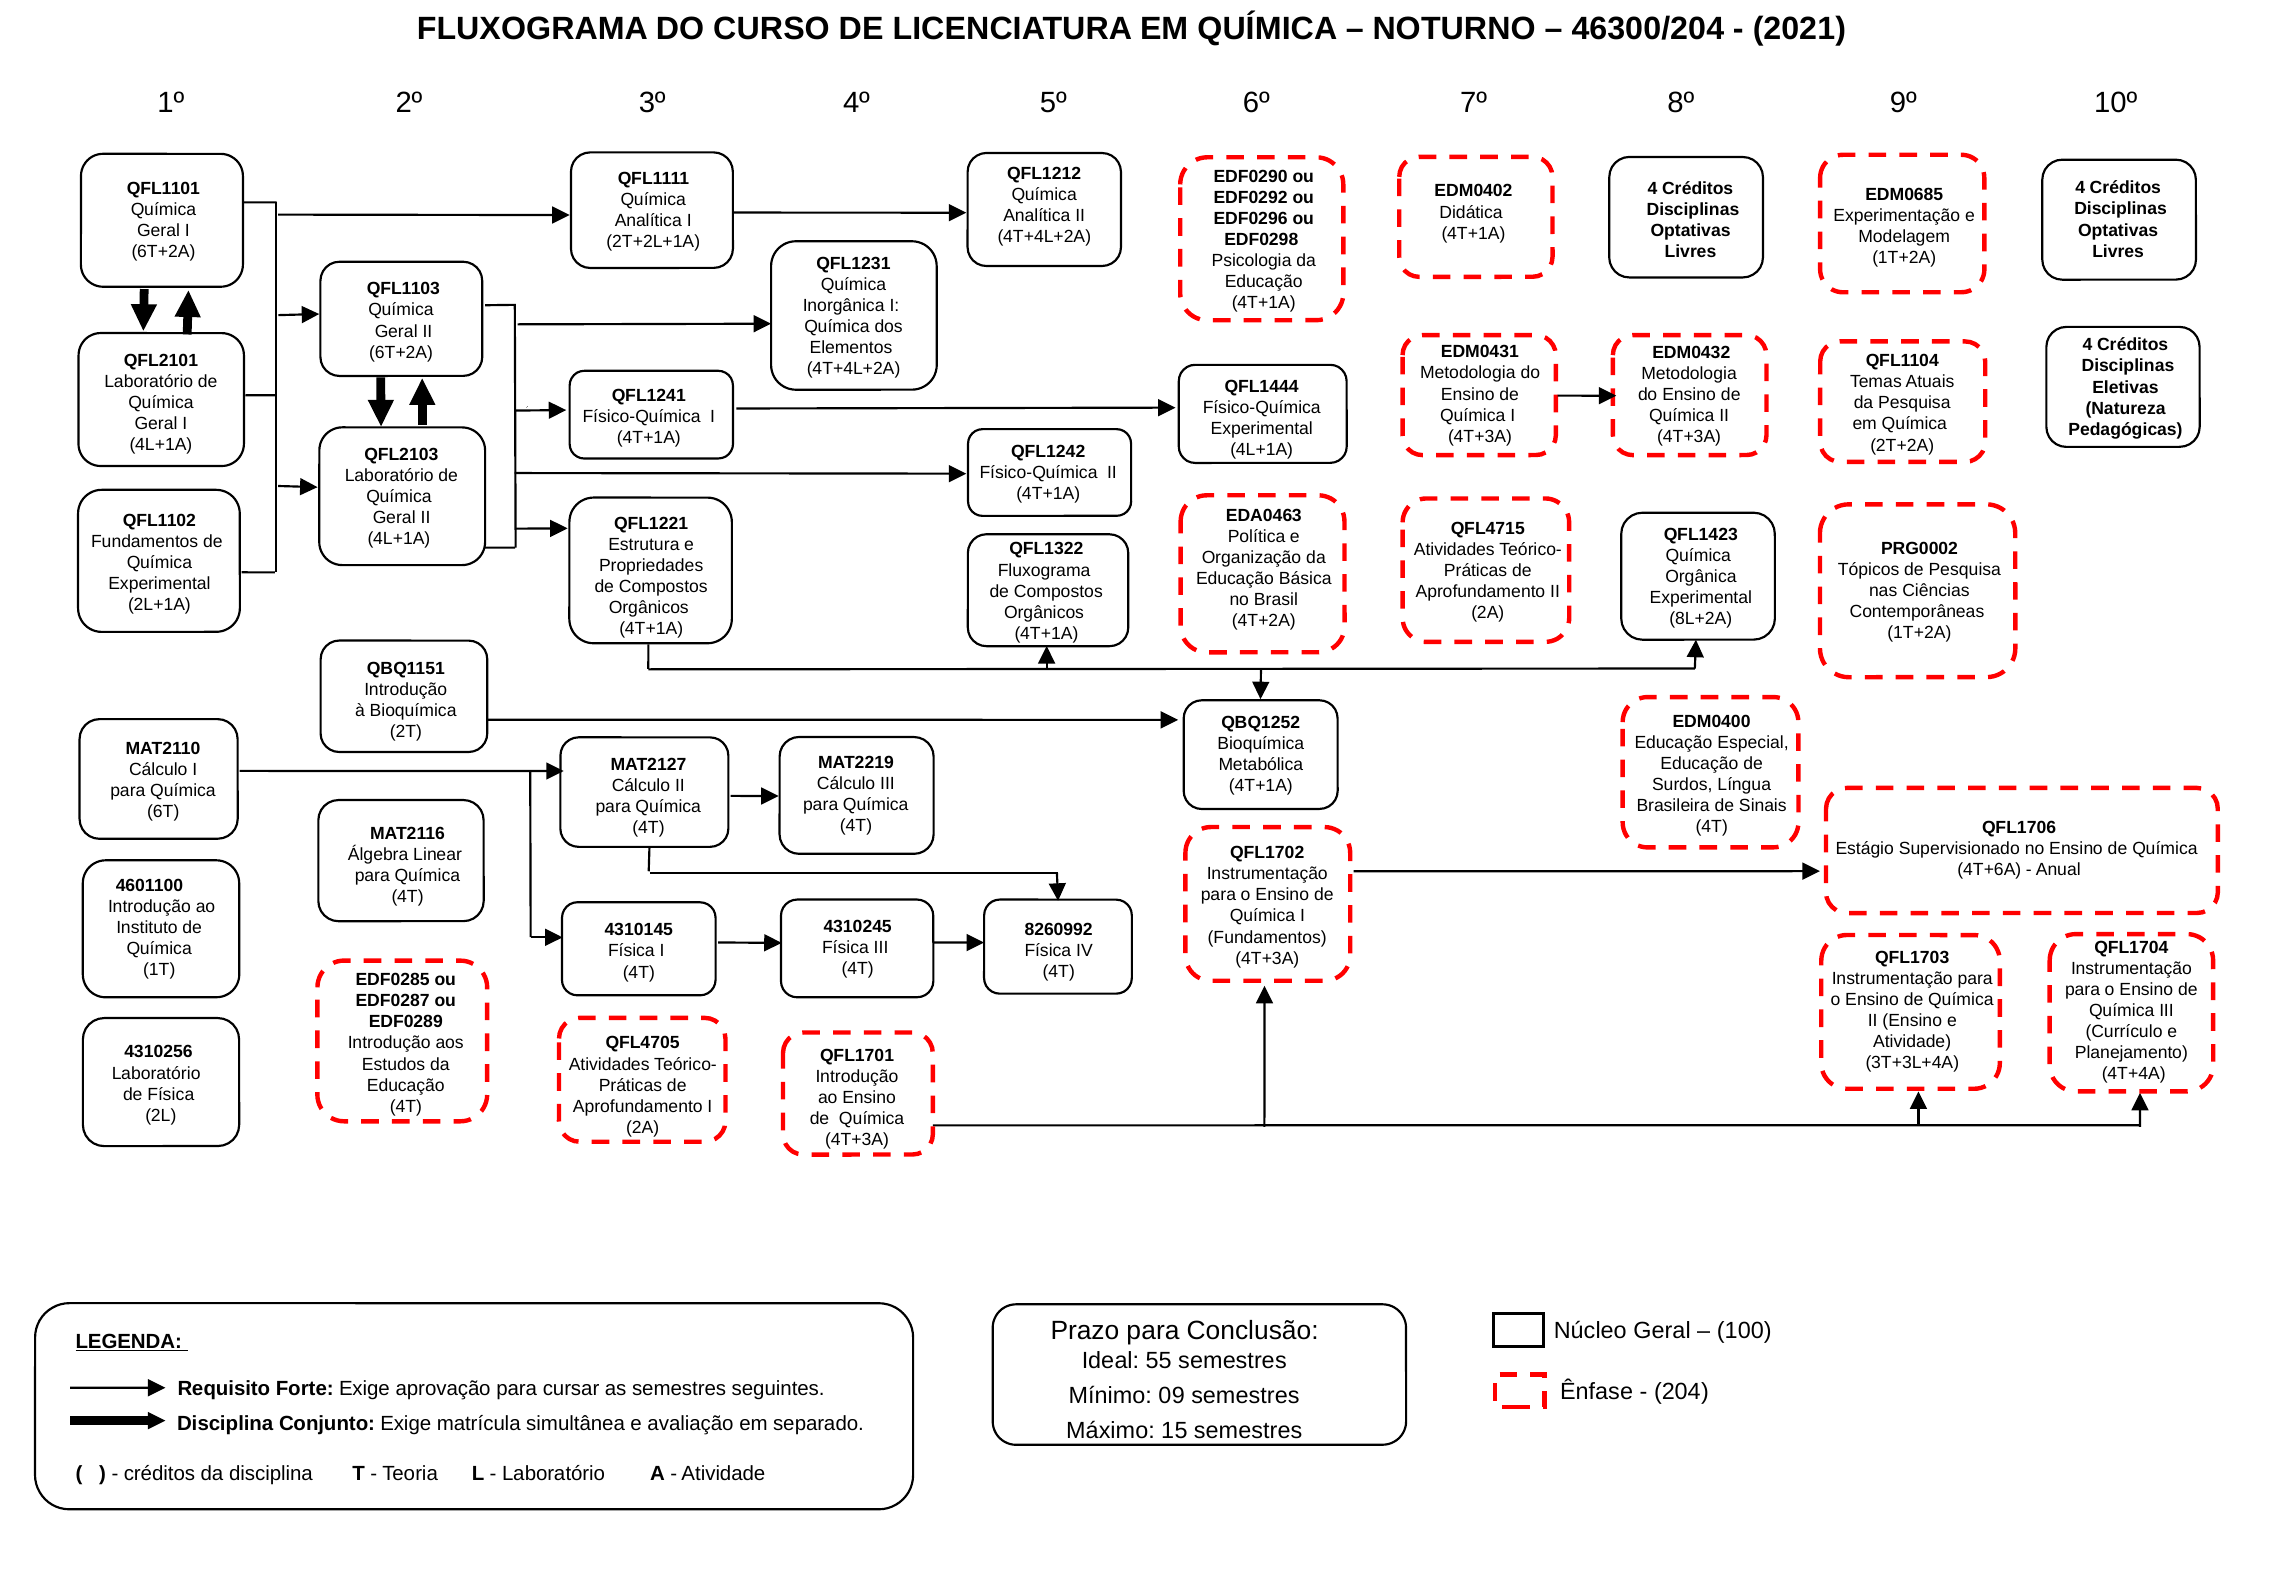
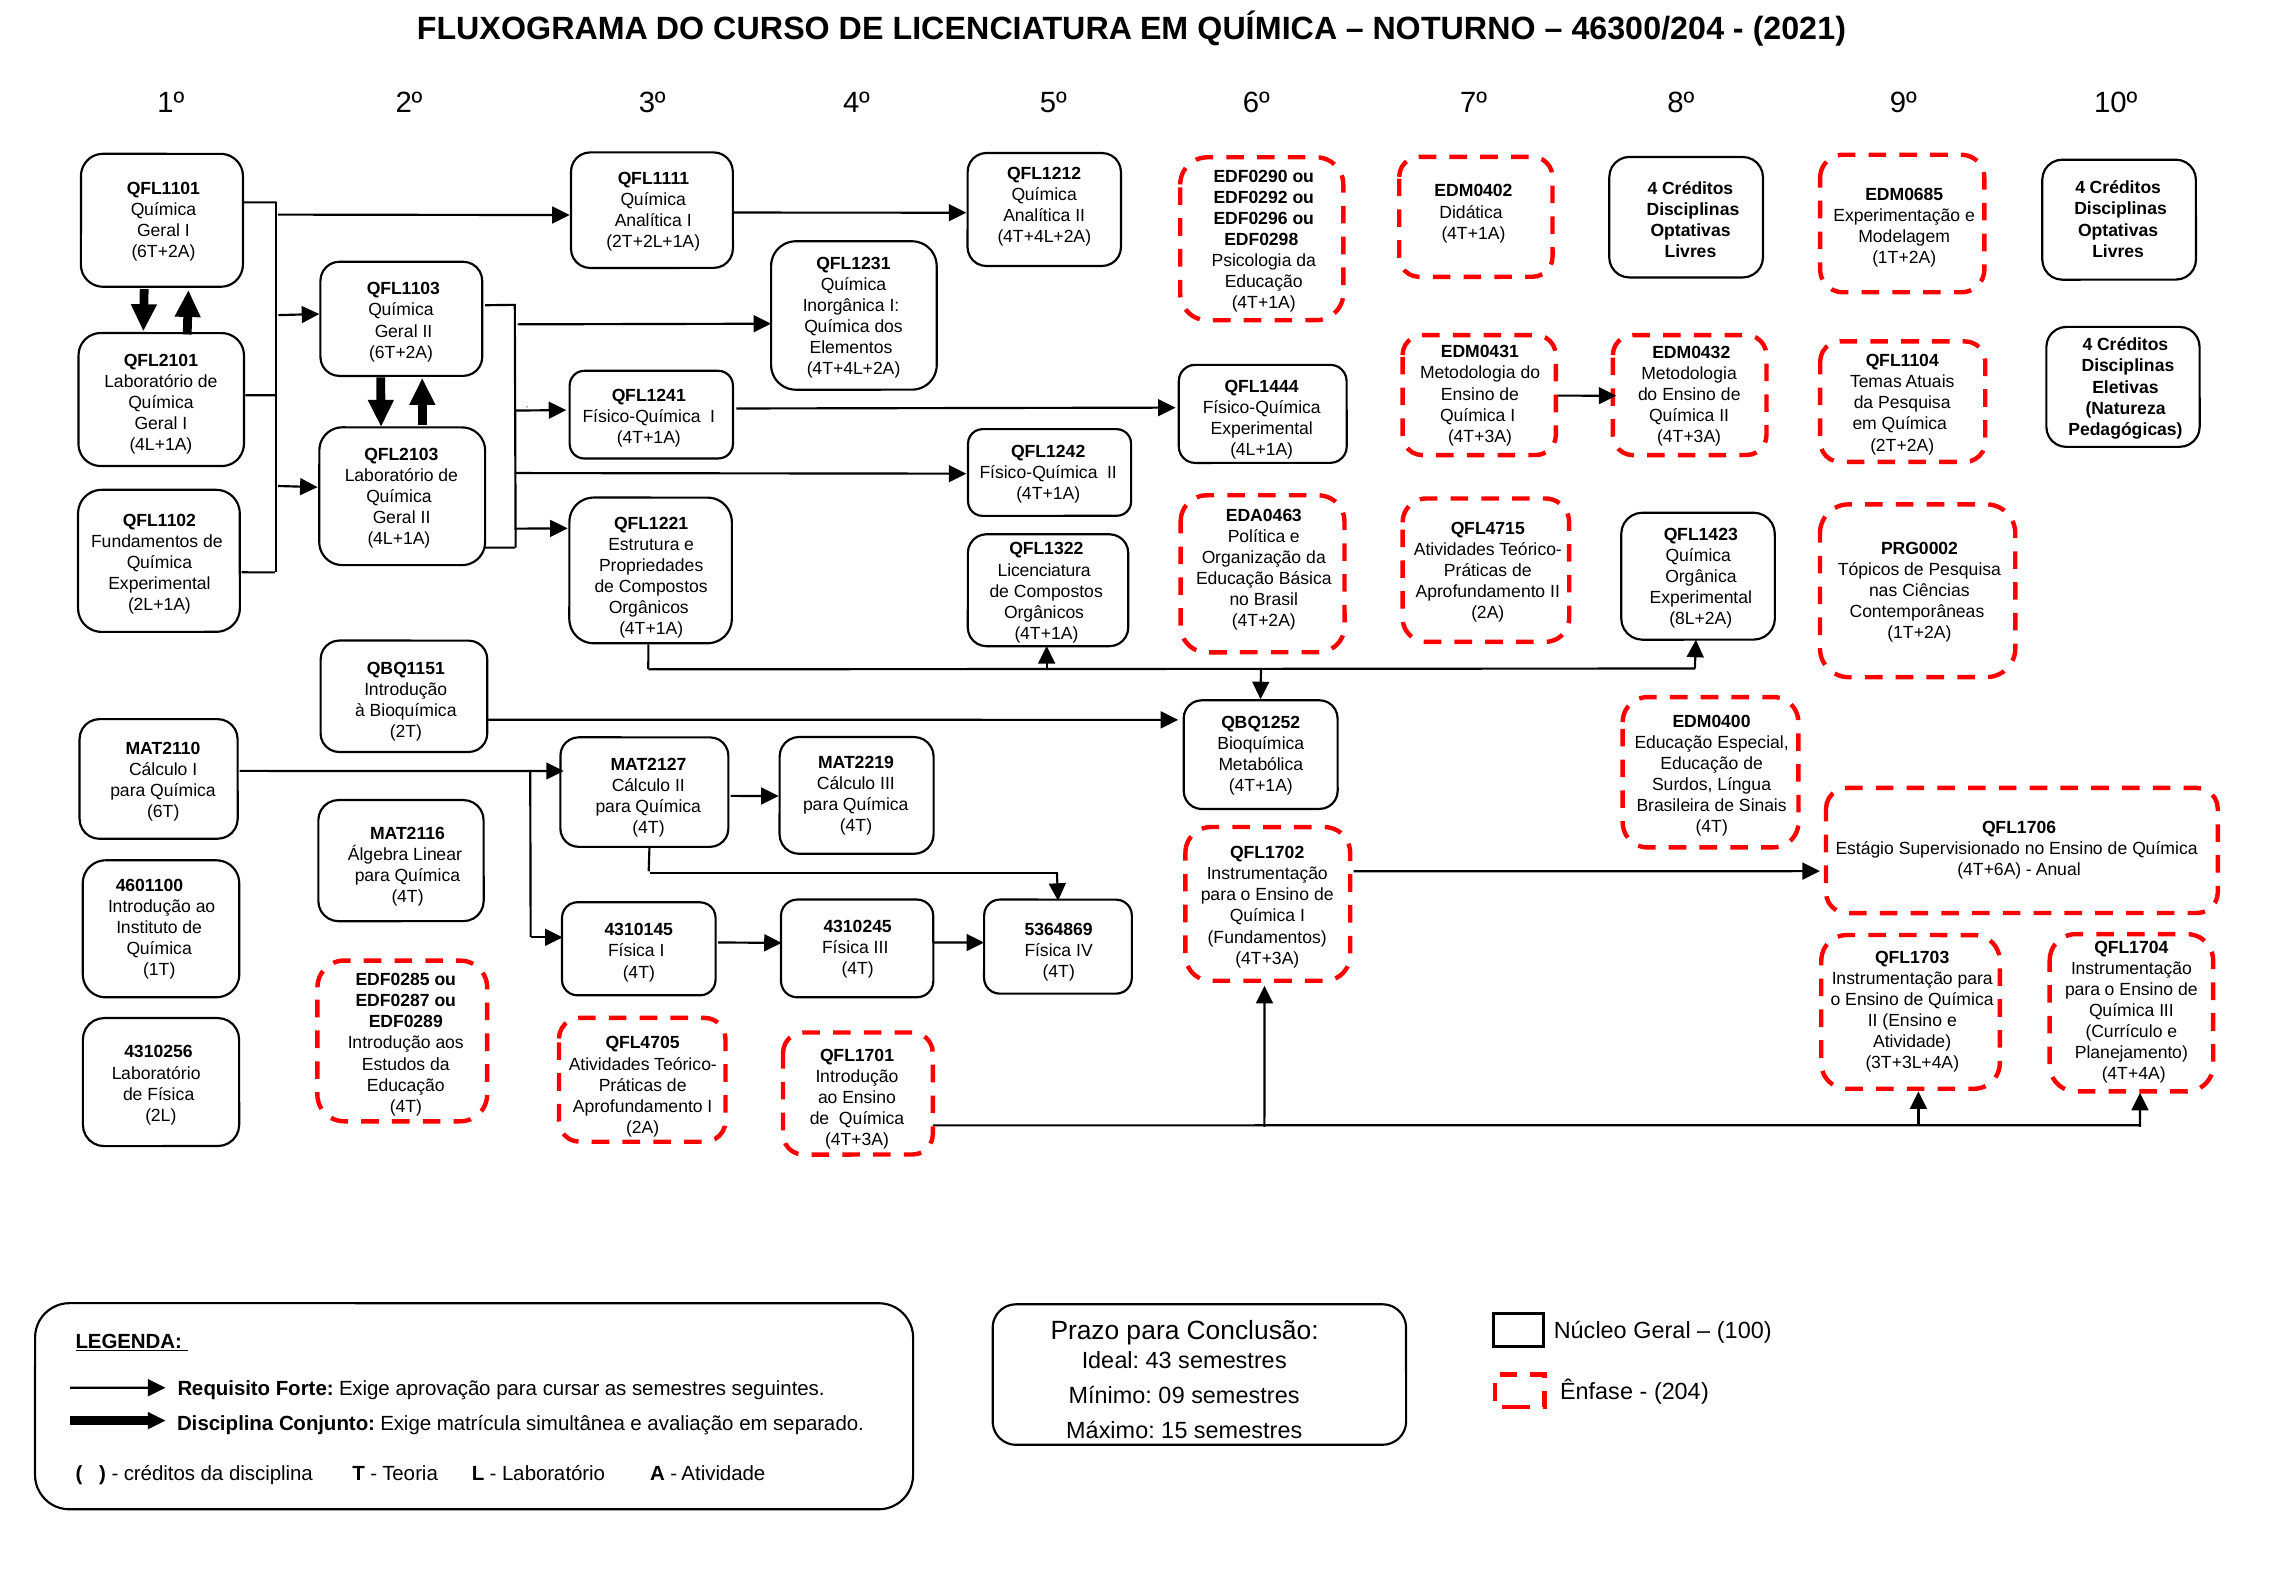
Fluxograma: Fluxograma -> Licenciatura (1044, 570)
8260992: 8260992 -> 5364869 (1059, 929)
55: 55 -> 43 (1159, 1360)
